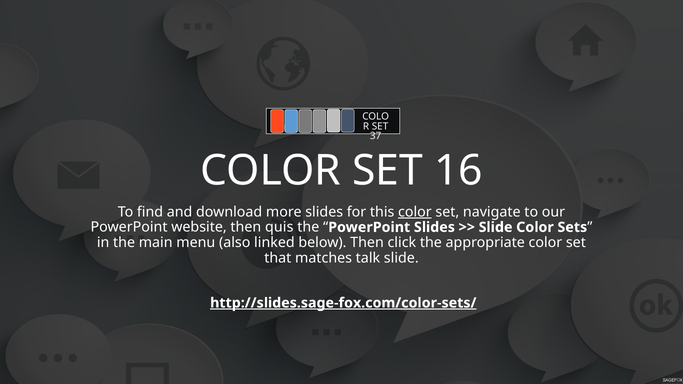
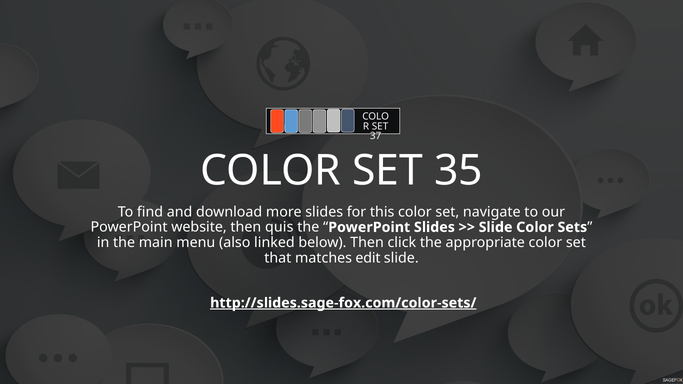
16: 16 -> 35 (458, 171)
color underline: present -> none (415, 212)
talk: talk -> edit (368, 258)
